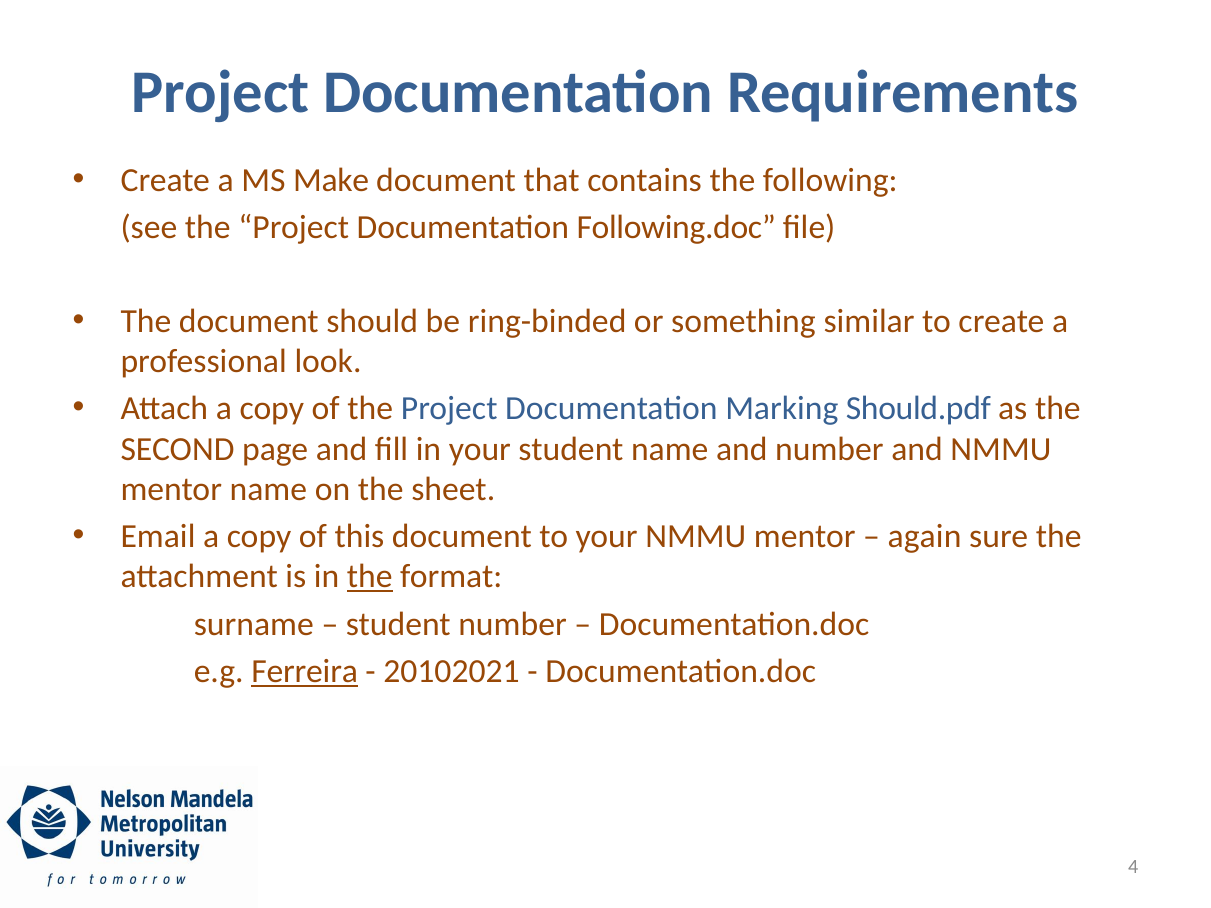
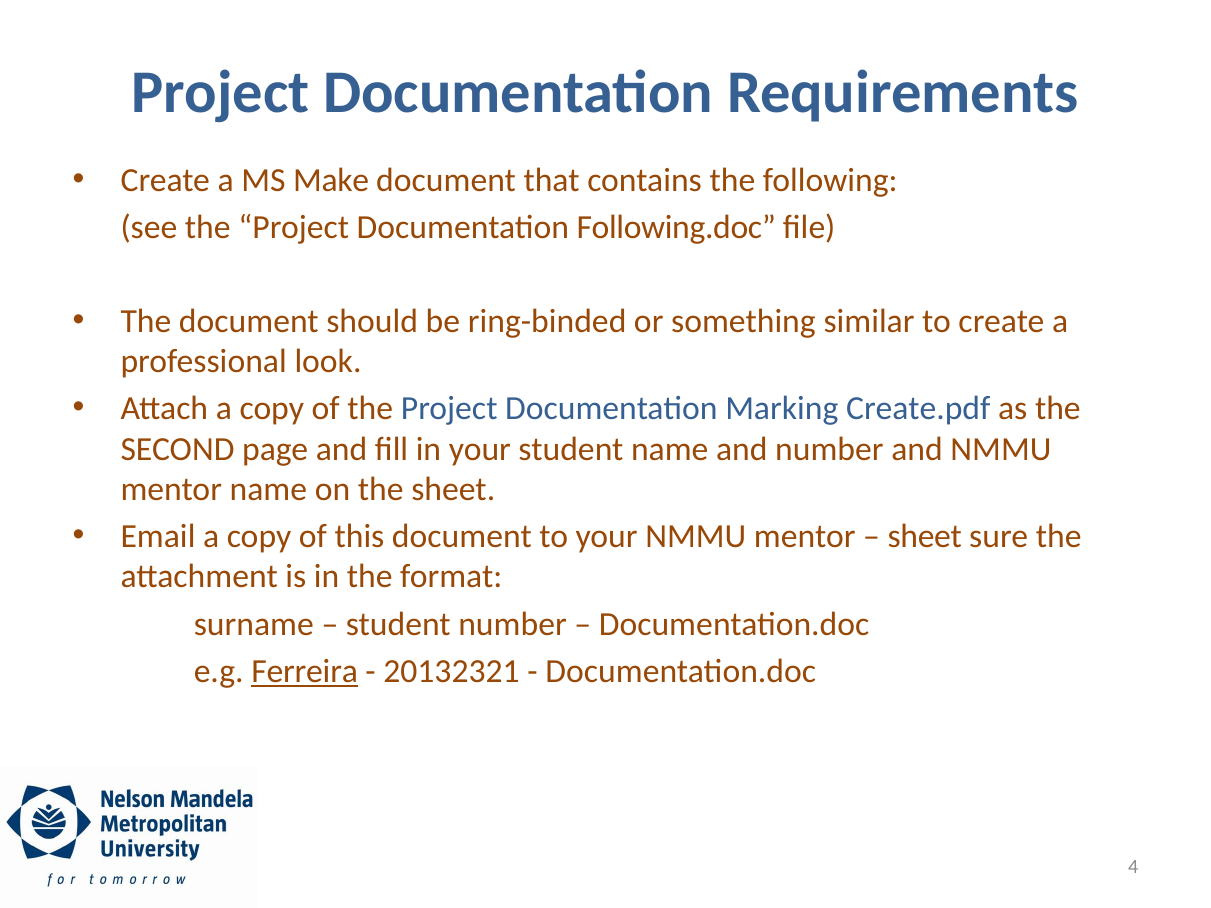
Should.pdf: Should.pdf -> Create.pdf (918, 409)
again: again -> sheet (925, 537)
the underline: present -> none (370, 577)
20102021: 20102021 -> 20132321 (452, 671)
